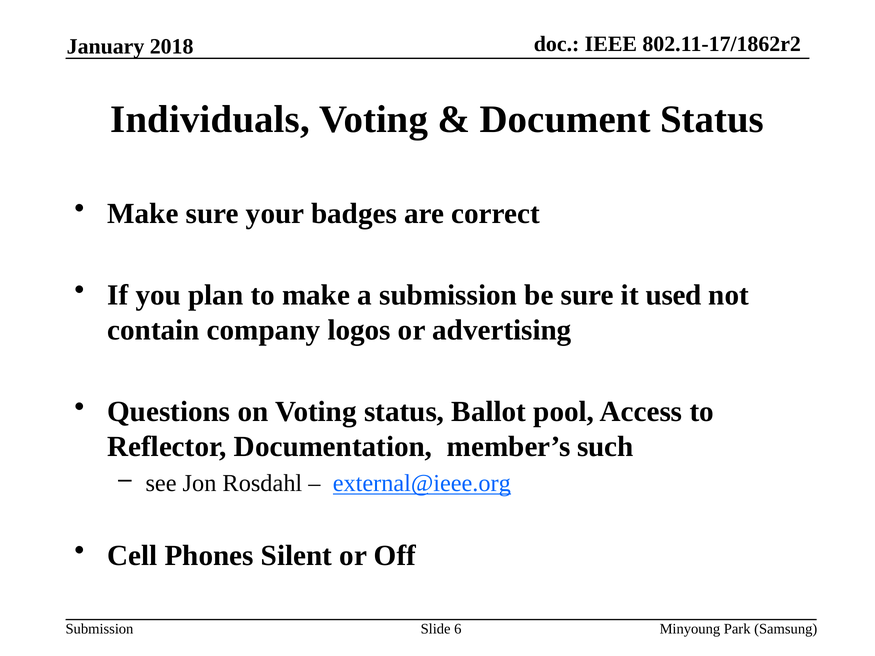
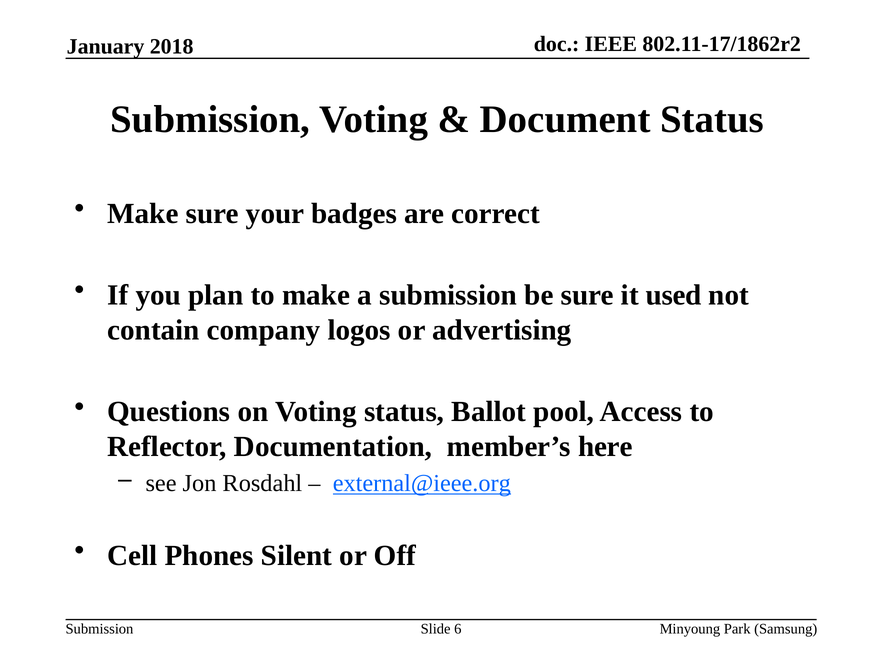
Individuals: Individuals -> Submission (210, 119)
such: such -> here (605, 447)
